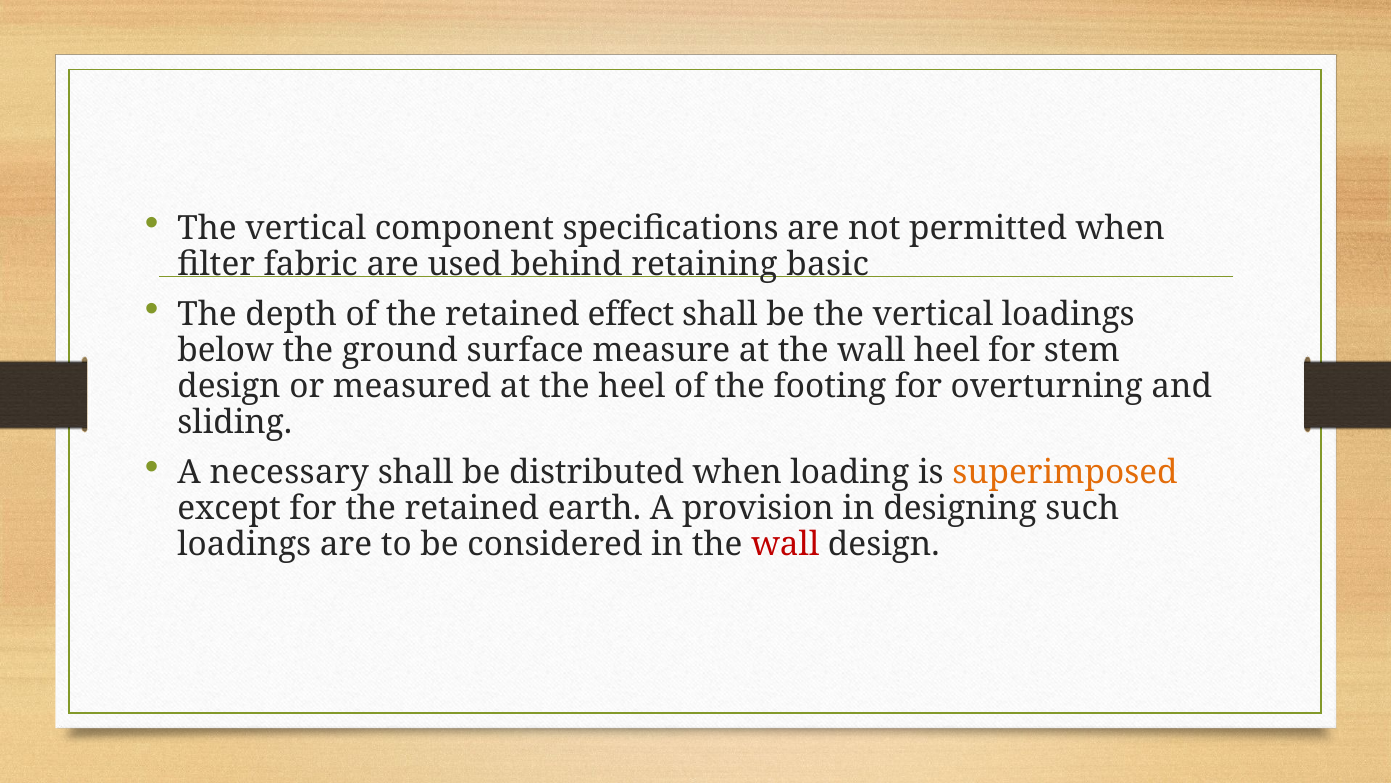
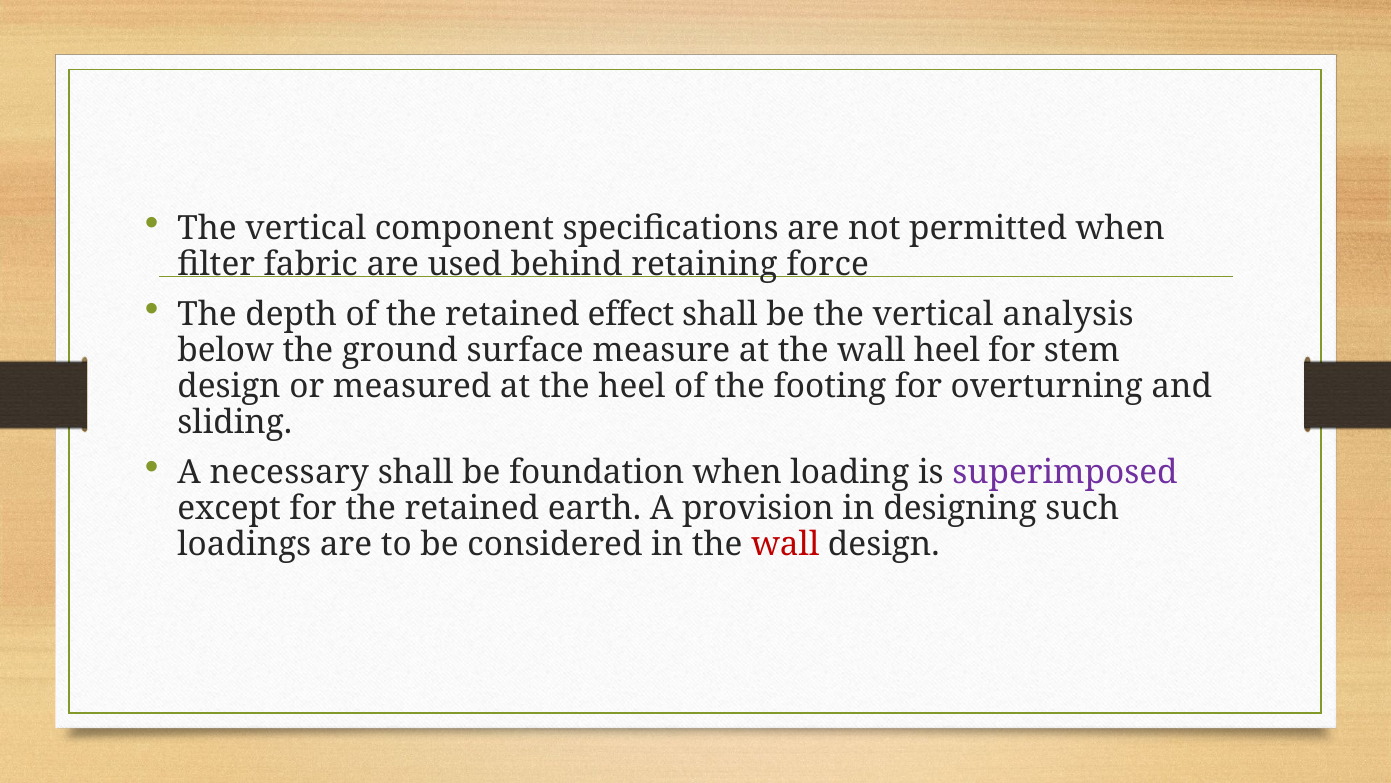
basic: basic -> force (828, 264)
vertical loadings: loadings -> analysis (1068, 314)
distributed: distributed -> foundation (597, 472)
superimposed colour: orange -> purple (1065, 472)
